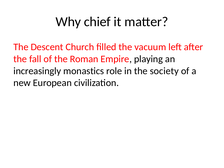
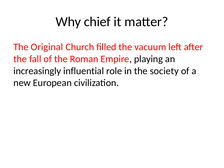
Descent: Descent -> Original (47, 47)
monastics: monastics -> influential (84, 71)
